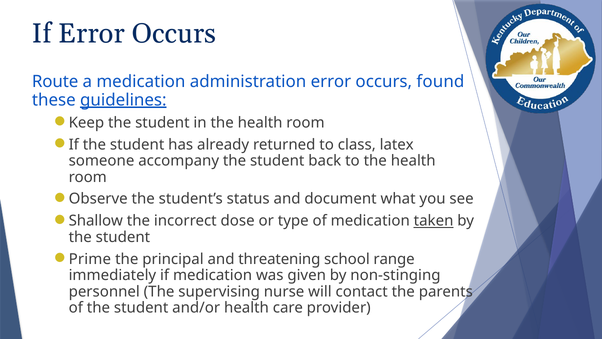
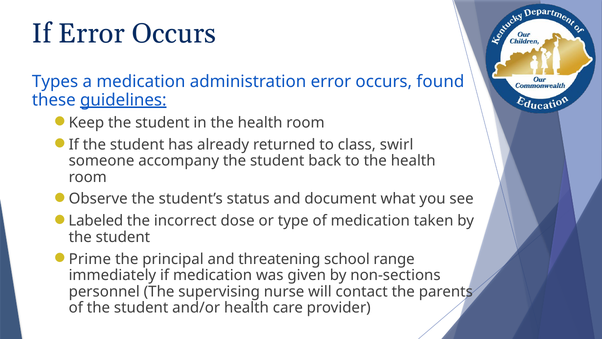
Route: Route -> Types (55, 82)
latex: latex -> swirl (397, 144)
Shallow: Shallow -> Labeled (96, 221)
taken underline: present -> none (434, 221)
non-stinging: non-stinging -> non-sections (395, 275)
